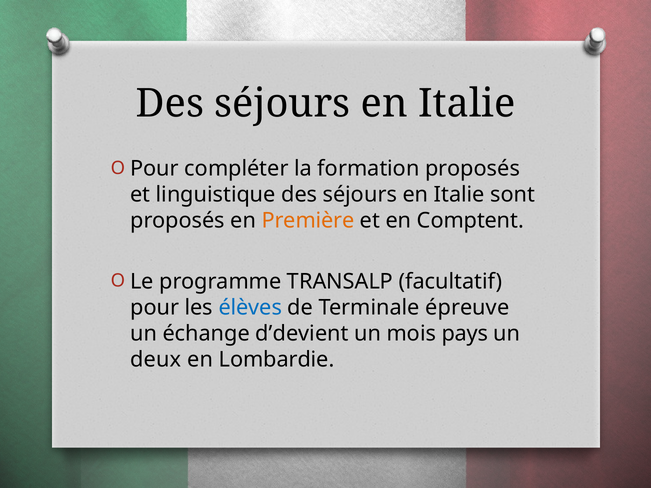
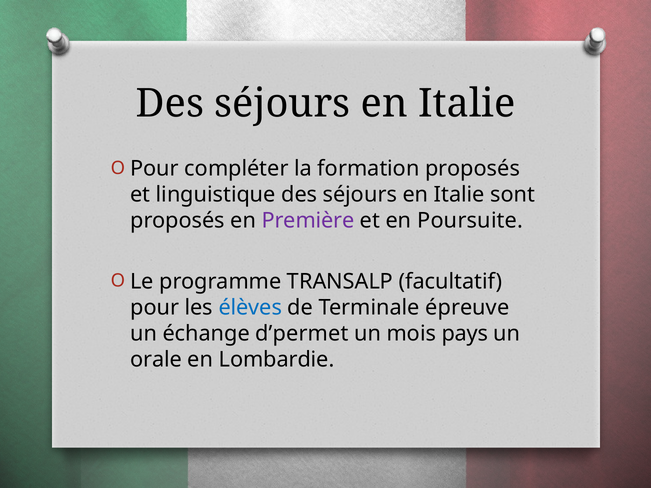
Première colour: orange -> purple (308, 221)
Comptent: Comptent -> Poursuite (470, 221)
d’devient: d’devient -> d’permet (302, 334)
deux: deux -> orale (156, 360)
